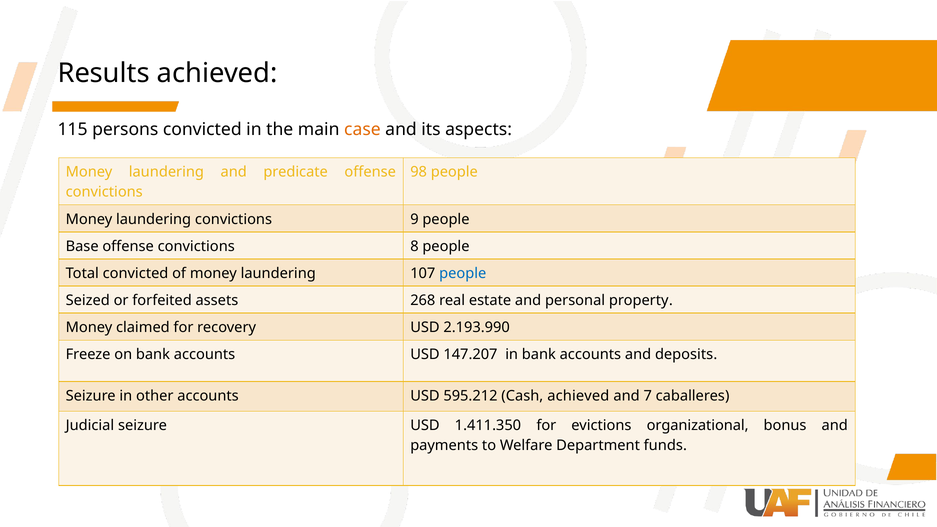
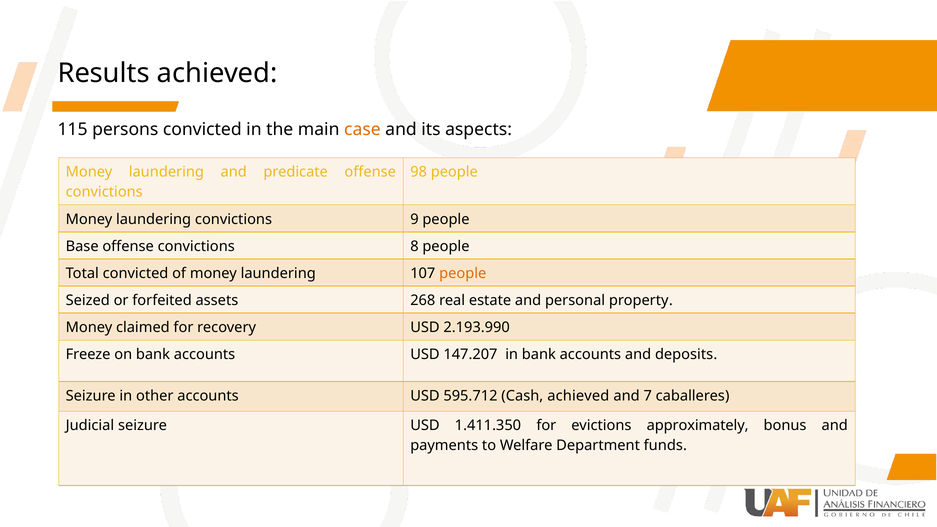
people colour: blue -> orange (463, 273)
595.212: 595.212 -> 595.712 (470, 396)
organizational: organizational -> approximately (698, 426)
